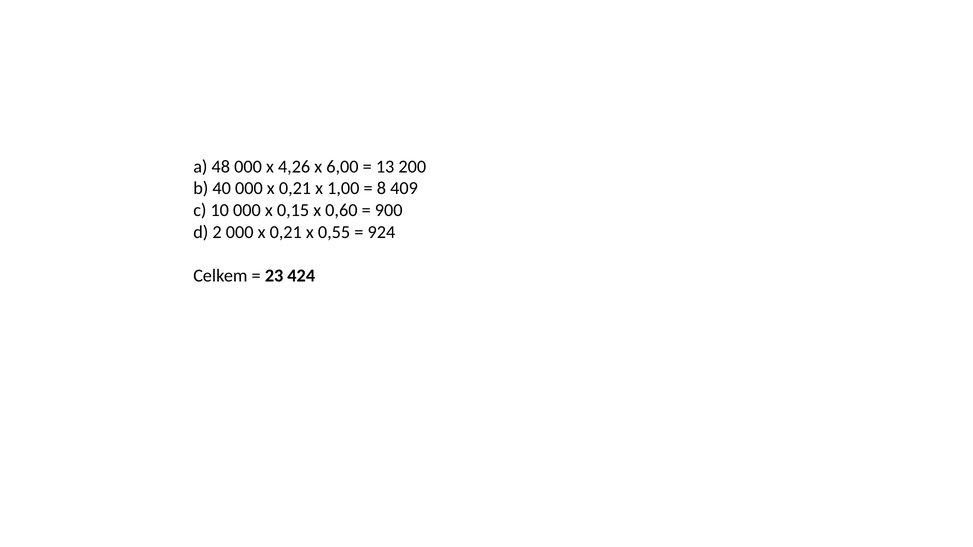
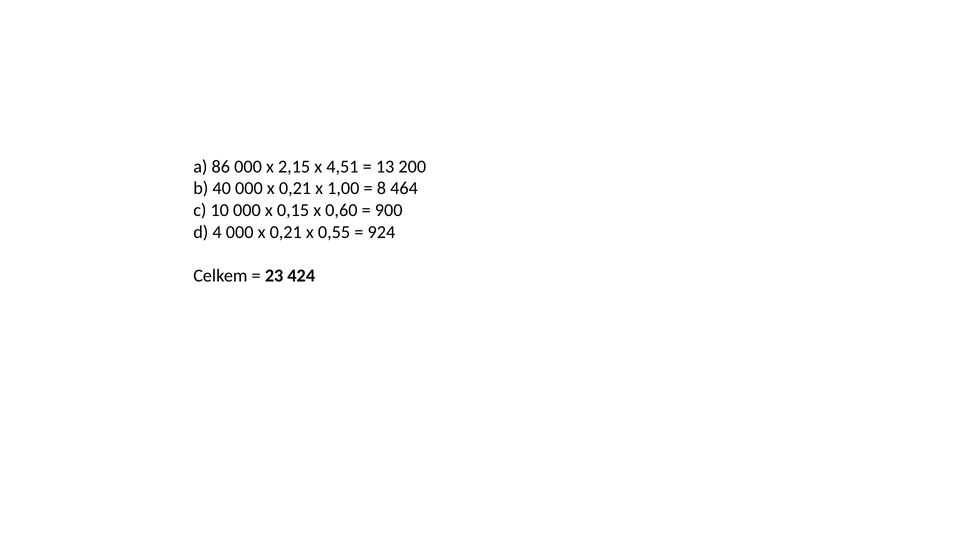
48: 48 -> 86 (221, 167)
4,26: 4,26 -> 2,15 (294, 167)
6,00: 6,00 -> 4,51 (342, 167)
409: 409 -> 464 (404, 189)
2: 2 -> 4 (217, 232)
